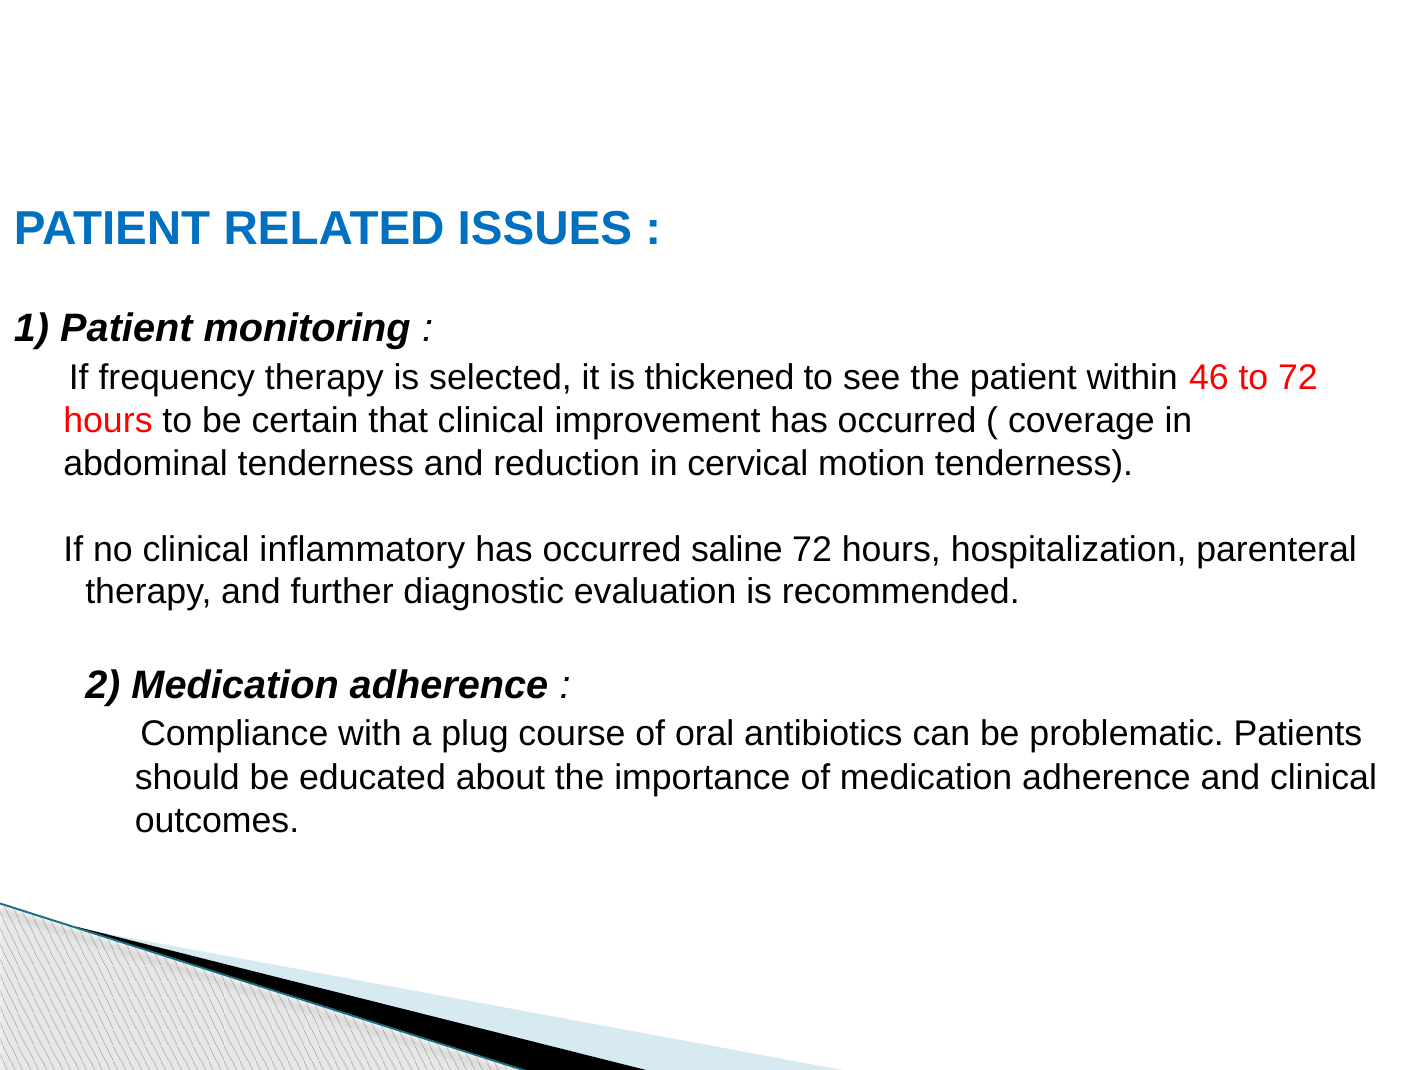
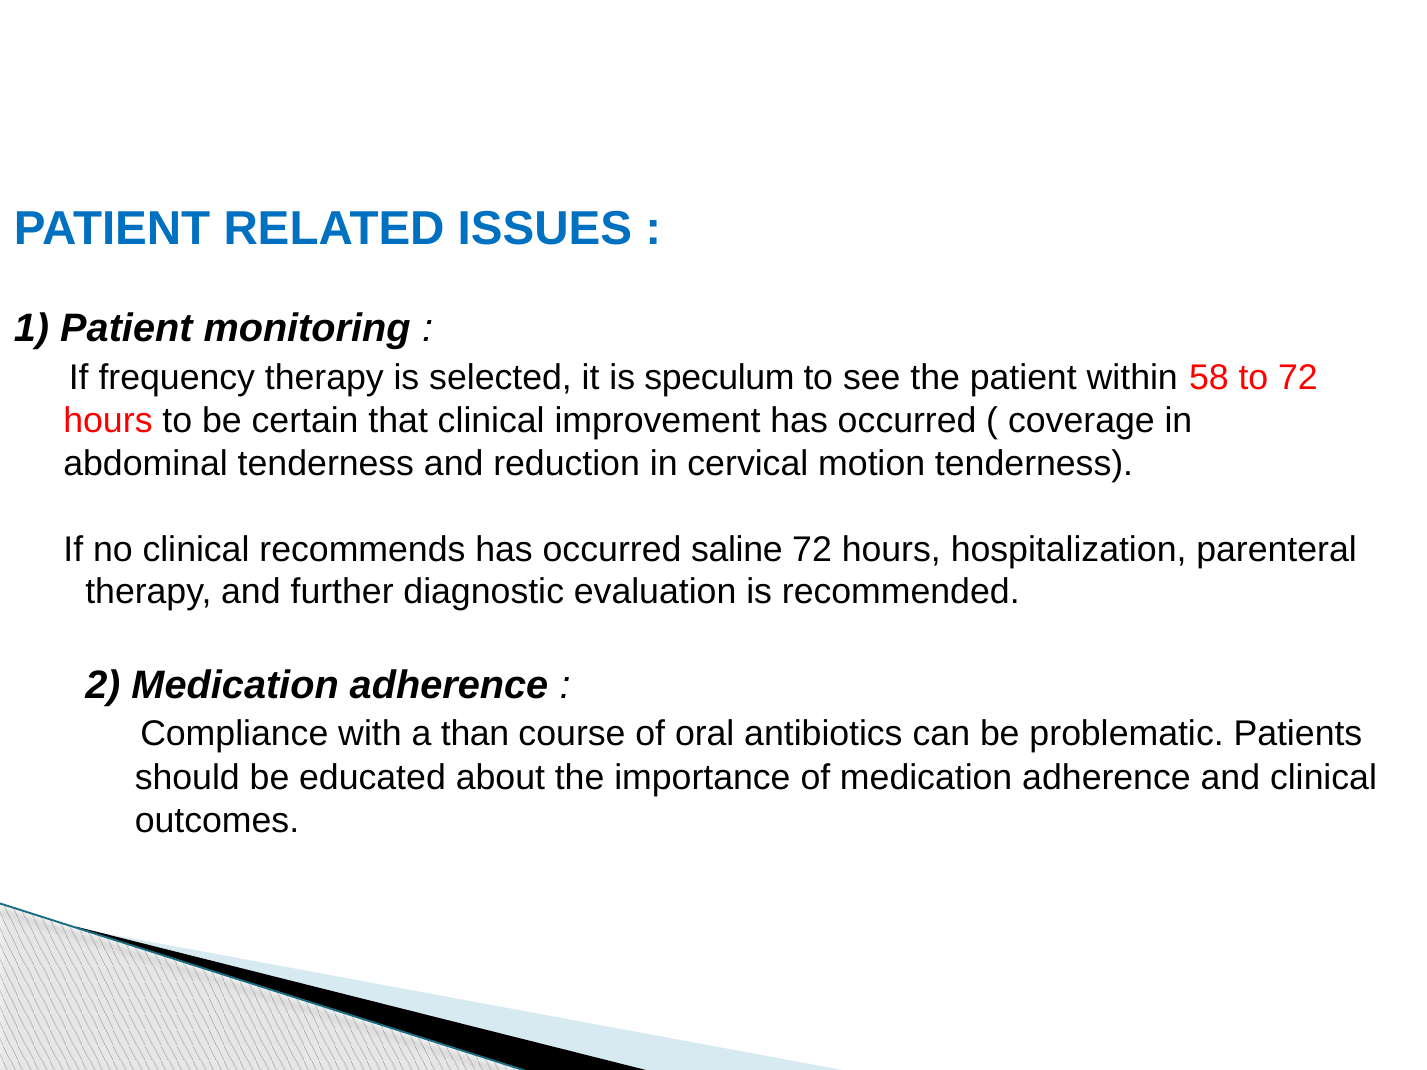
thickened: thickened -> speculum (719, 377)
46: 46 -> 58 (1209, 377)
inflammatory: inflammatory -> recommends (362, 549)
plug: plug -> than (475, 734)
